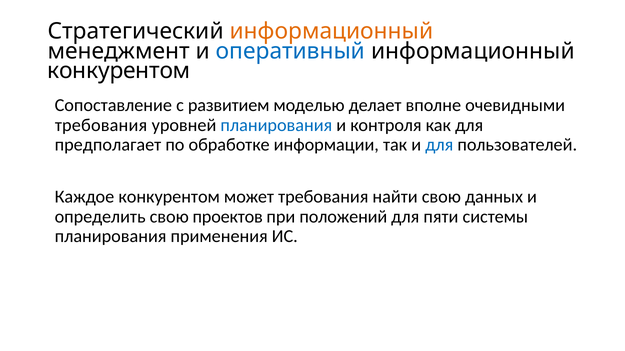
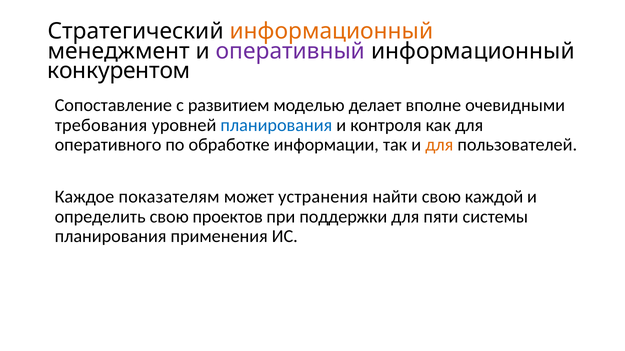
оперативный colour: blue -> purple (290, 51)
предполагает: предполагает -> оперативного (108, 145)
для colour: blue -> orange (439, 145)
Каждое конкурентом: конкурентом -> показателям (169, 197)
может требования: требования -> устранения (323, 197)
данных: данных -> каждой (494, 197)
положений: положений -> поддержки (343, 217)
